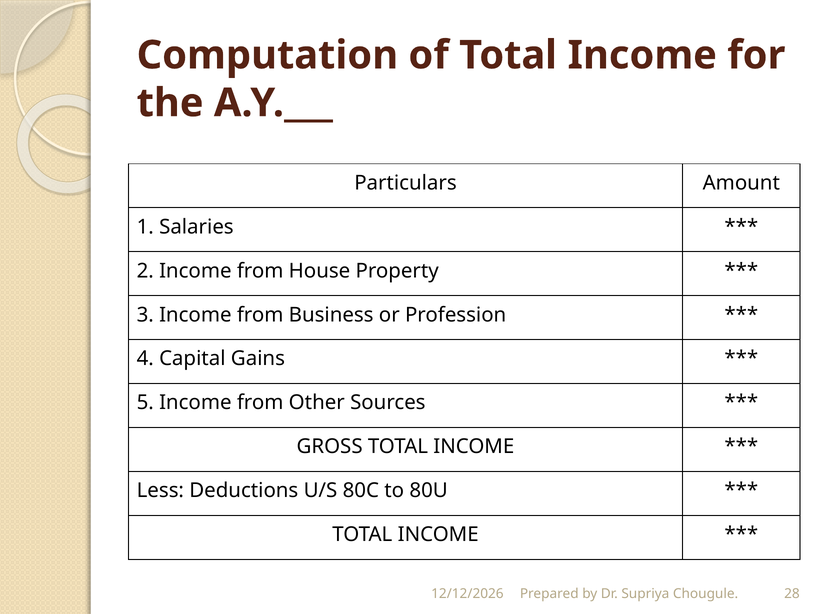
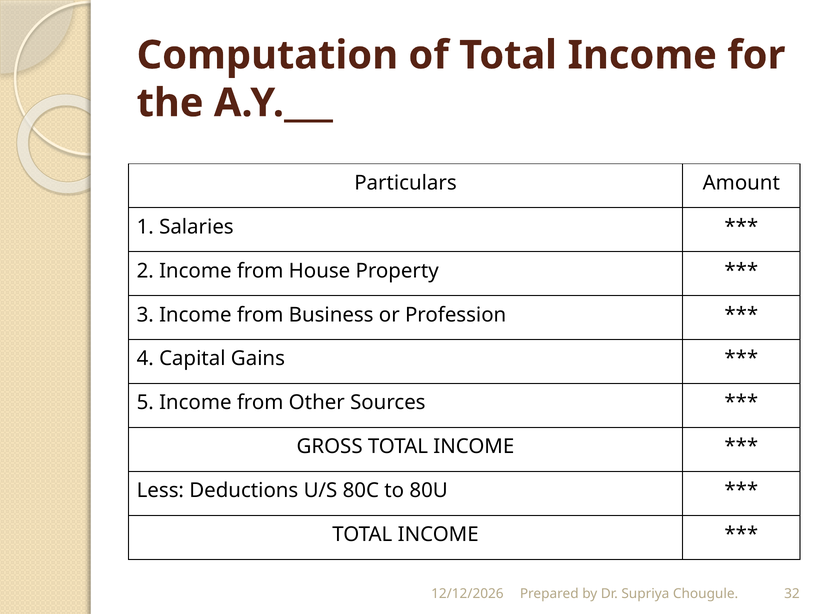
28: 28 -> 32 (792, 594)
